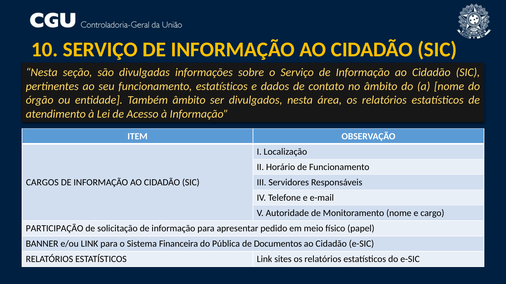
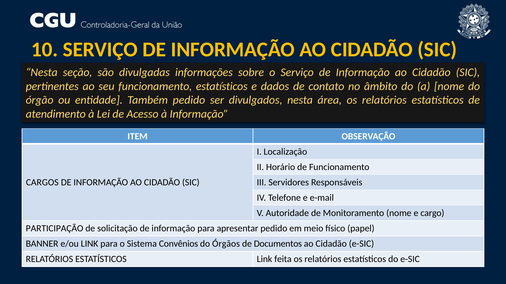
Também âmbito: âmbito -> pedido (189, 100)
Financeira: Financeira -> Convênios (178, 244)
Pública: Pública -> Órgãos (226, 244)
sites: sites -> feita (283, 260)
